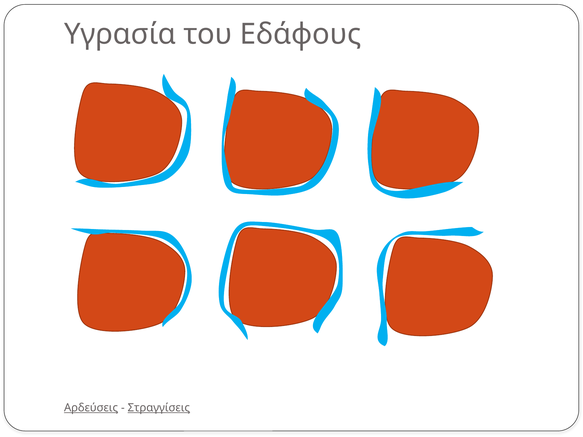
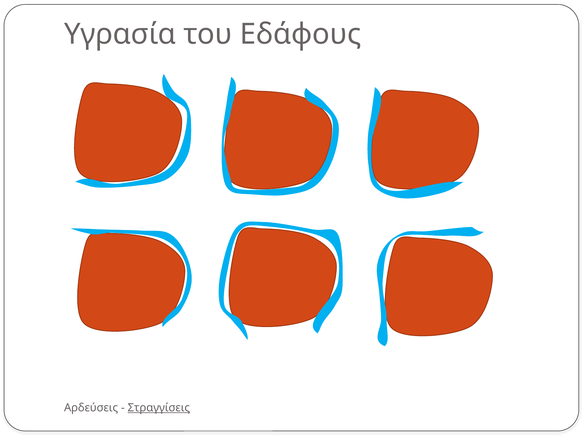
Αρδεύσεις underline: present -> none (91, 408)
